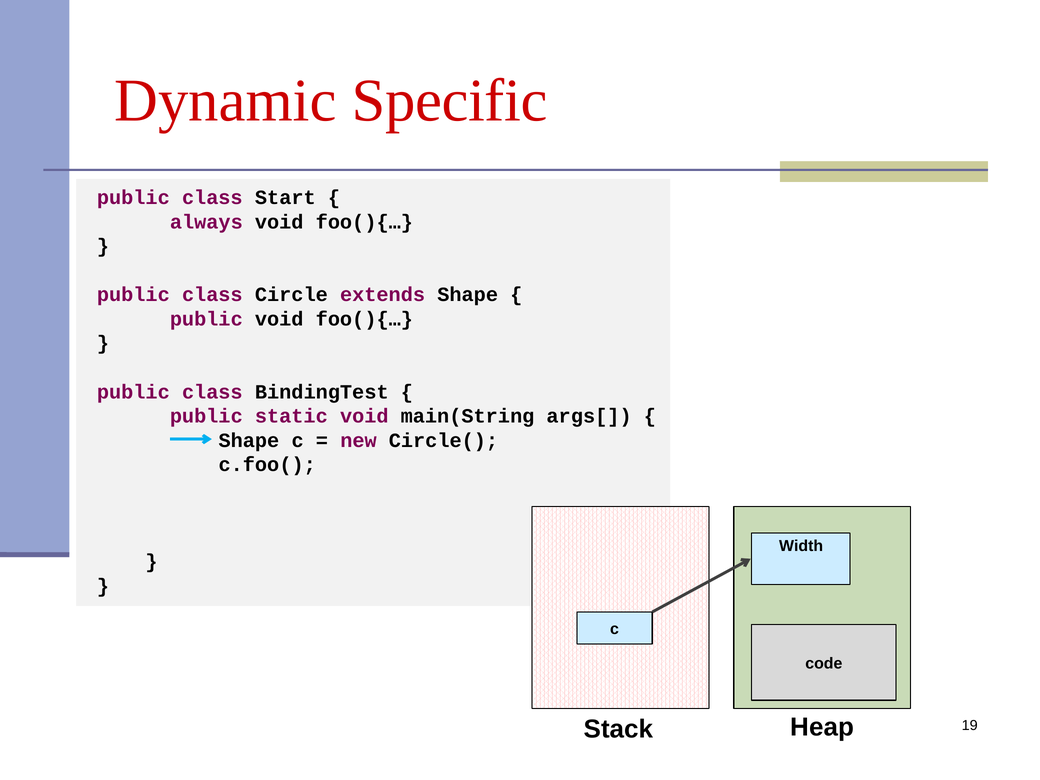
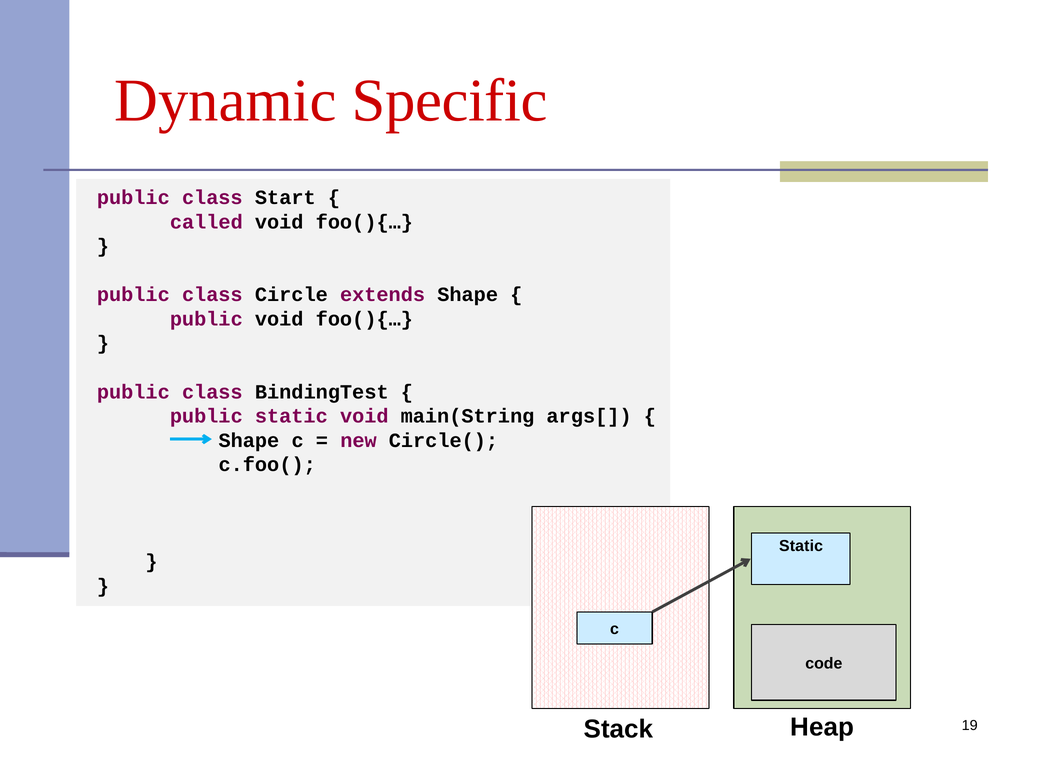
always: always -> called (206, 222)
Width: Width -> Static (801, 546)
